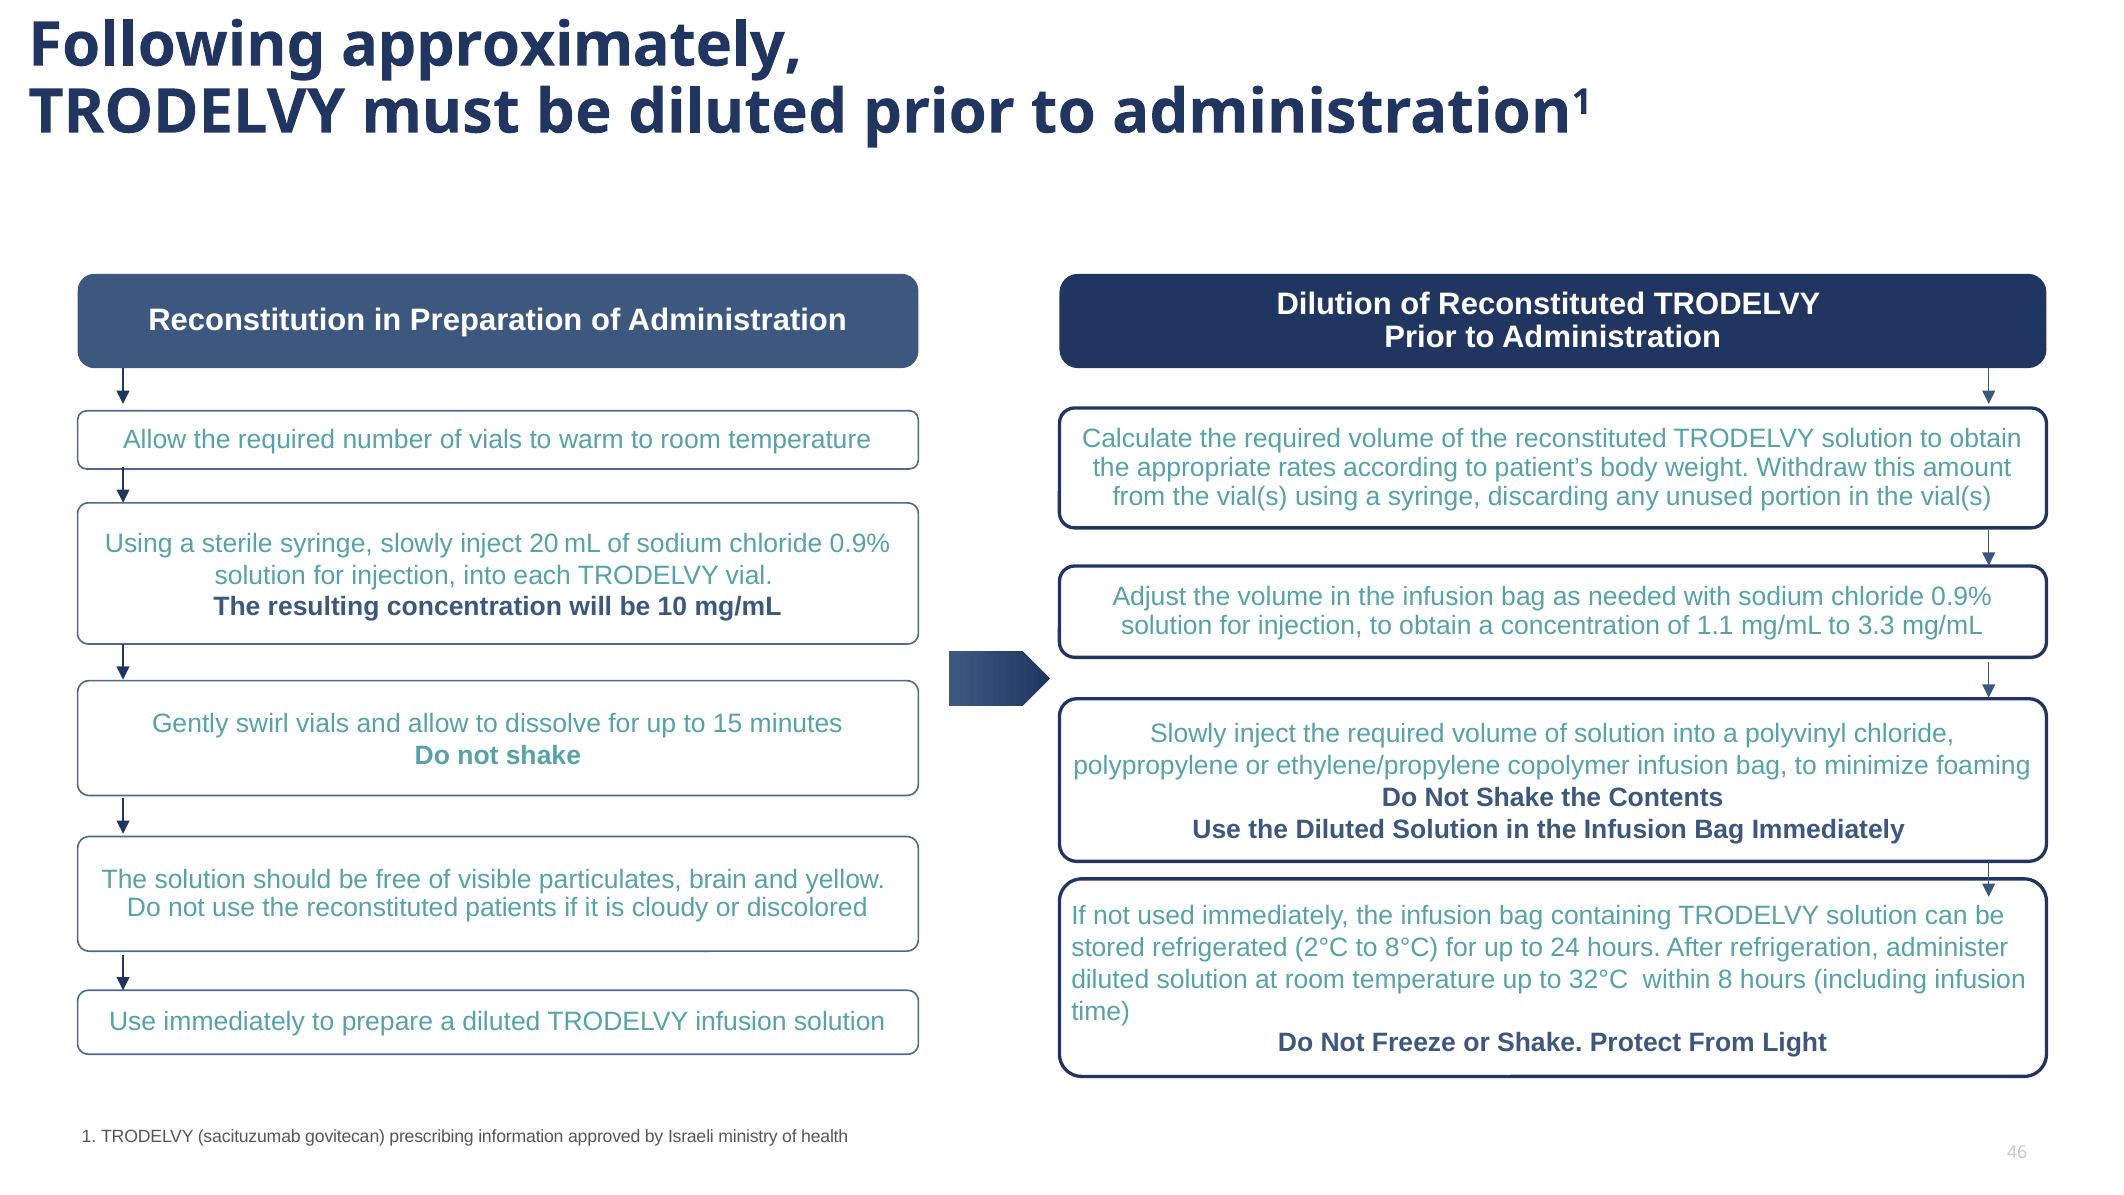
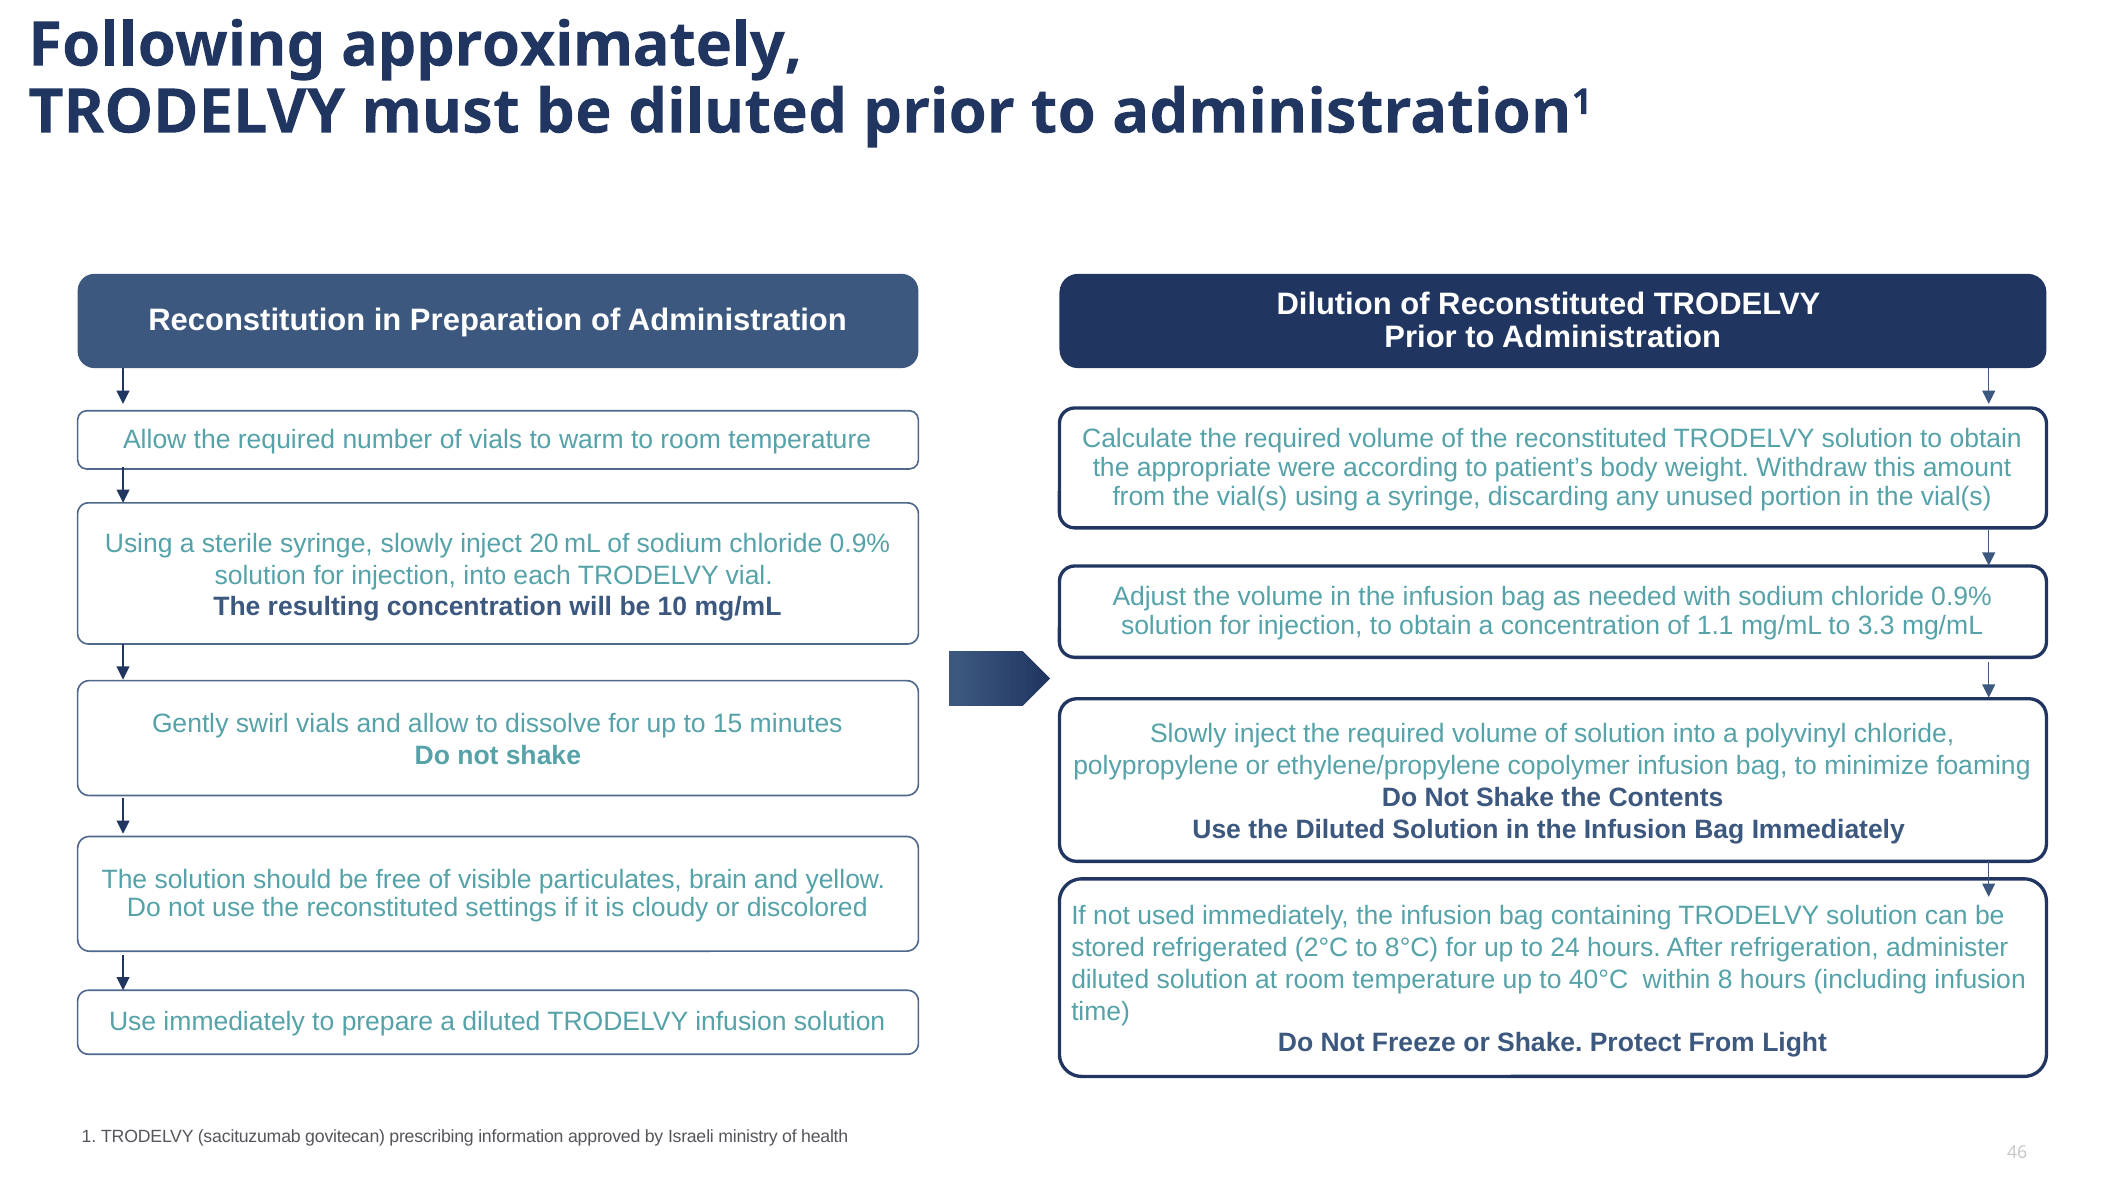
rates: rates -> were (1307, 468)
patients: patients -> settings (511, 908)
32°C: 32°C -> 40°C (1598, 979)
